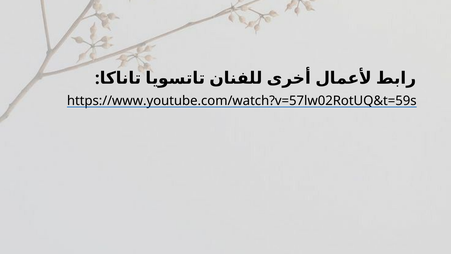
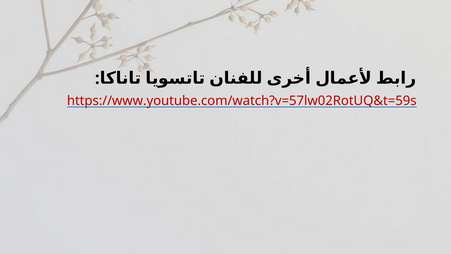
https://www.youtube.com/watch?v=57lw02RotUQ&t=59s colour: black -> red (242, 101)
